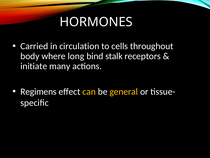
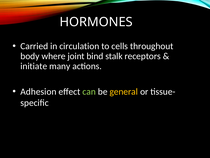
long: long -> joint (76, 56)
Regimens: Regimens -> Adhesion (38, 91)
can colour: yellow -> light green (89, 91)
